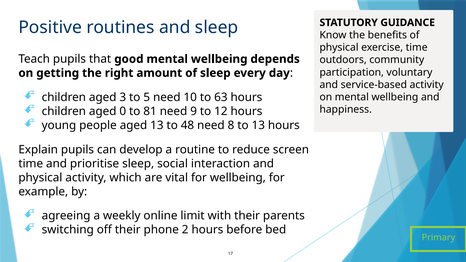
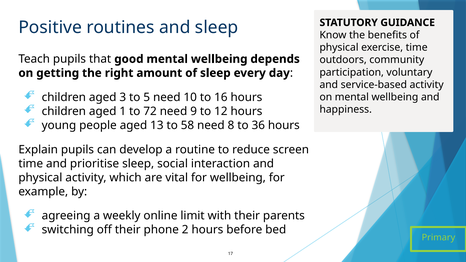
63: 63 -> 16 (221, 97)
0: 0 -> 1 (123, 111)
81: 81 -> 72 (150, 111)
48: 48 -> 58 (187, 125)
to 13: 13 -> 36 (258, 125)
